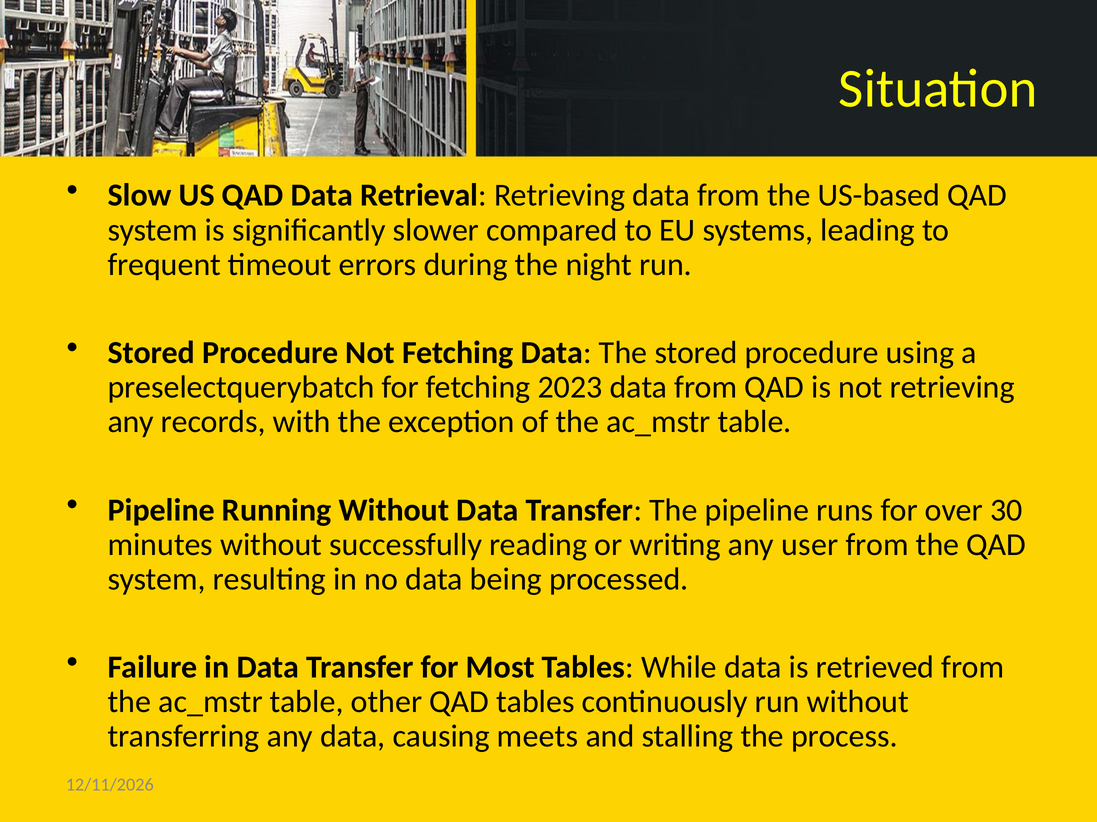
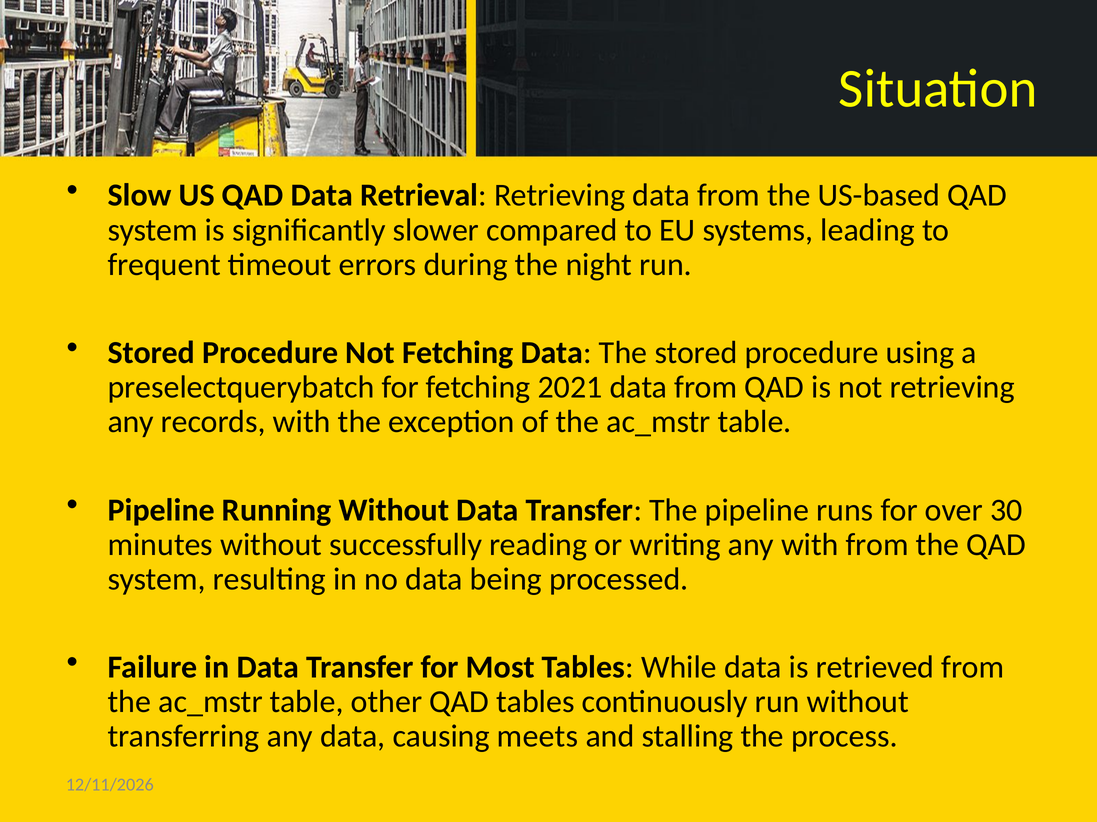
2023: 2023 -> 2021 (570, 388)
any user: user -> with (810, 545)
